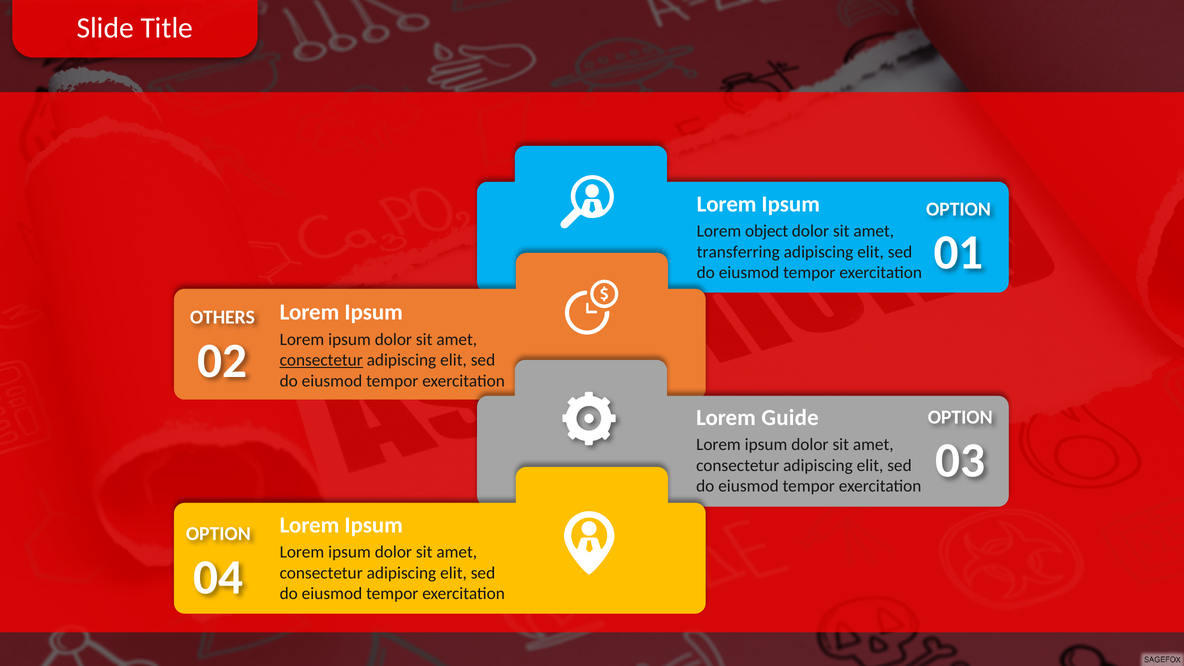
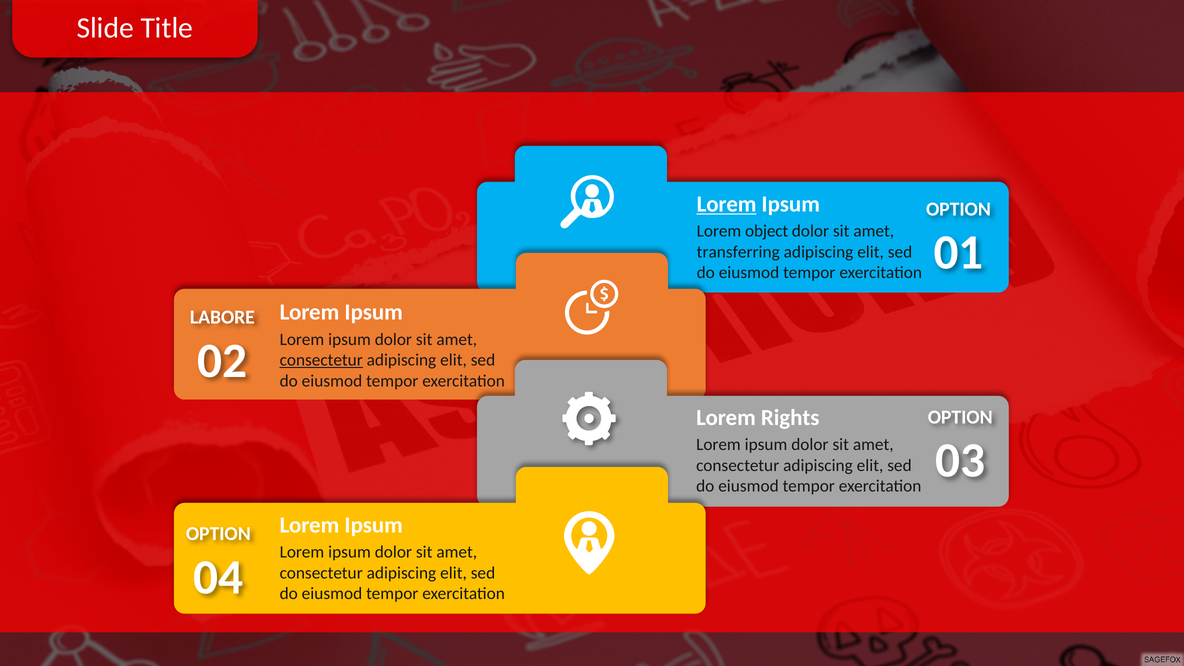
Lorem underline: none -> present (727, 204)
OTHERS: OTHERS -> LABORE (222, 317)
Guide: Guide -> Rights (790, 418)
